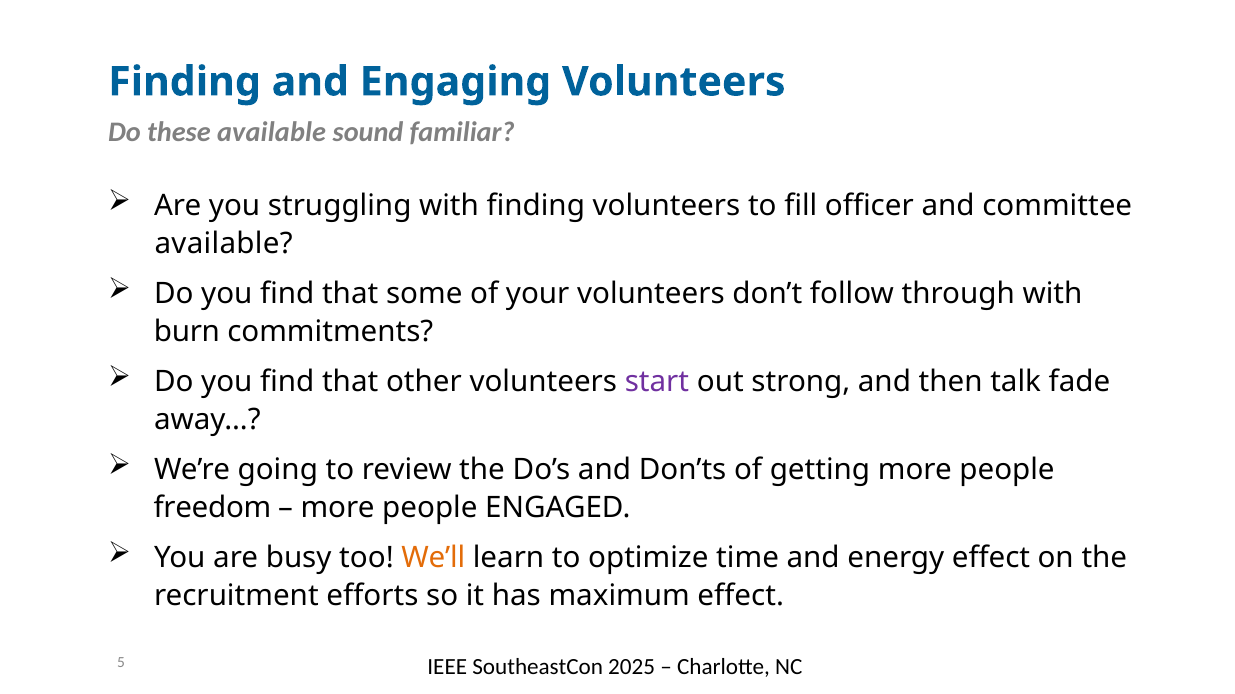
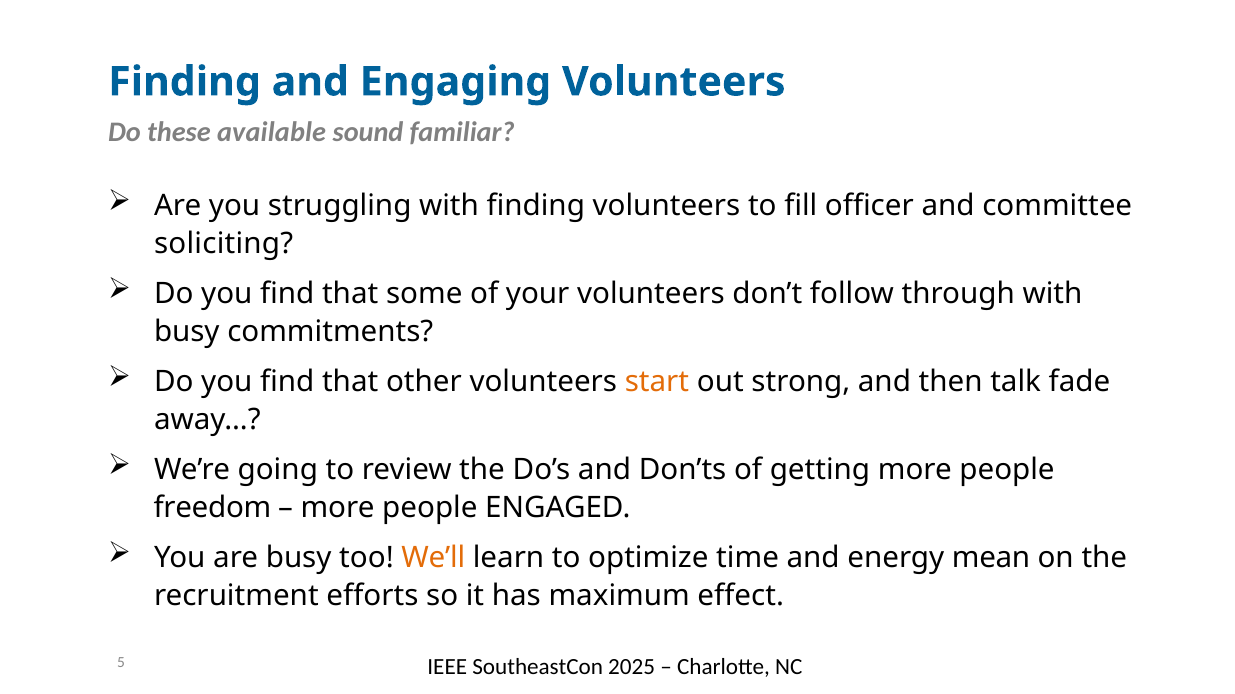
available: available -> soliciting (224, 244)
burn: burn -> busy (187, 332)
start colour: purple -> orange (657, 382)
energy effect: effect -> mean (991, 558)
